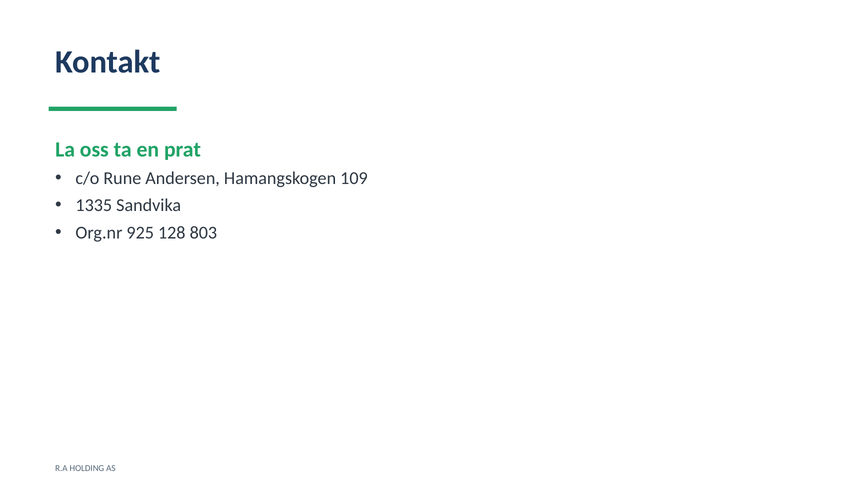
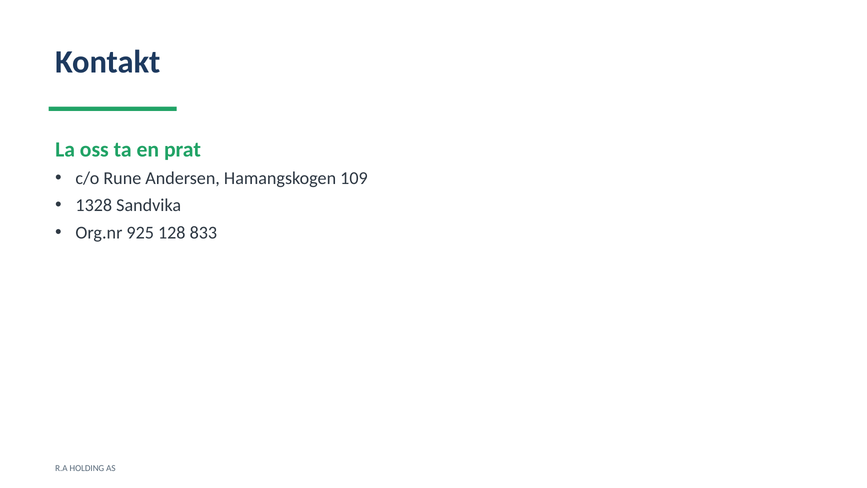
1335: 1335 -> 1328 (94, 205)
803: 803 -> 833 (203, 233)
